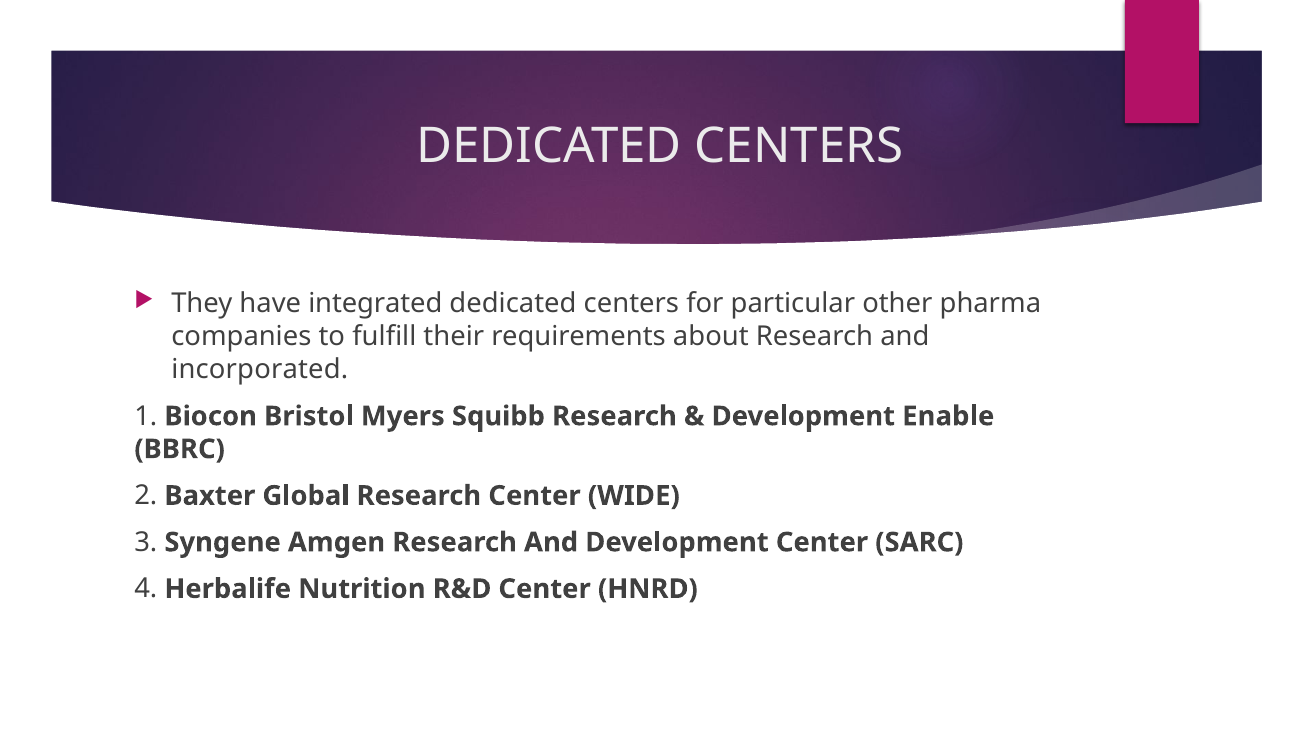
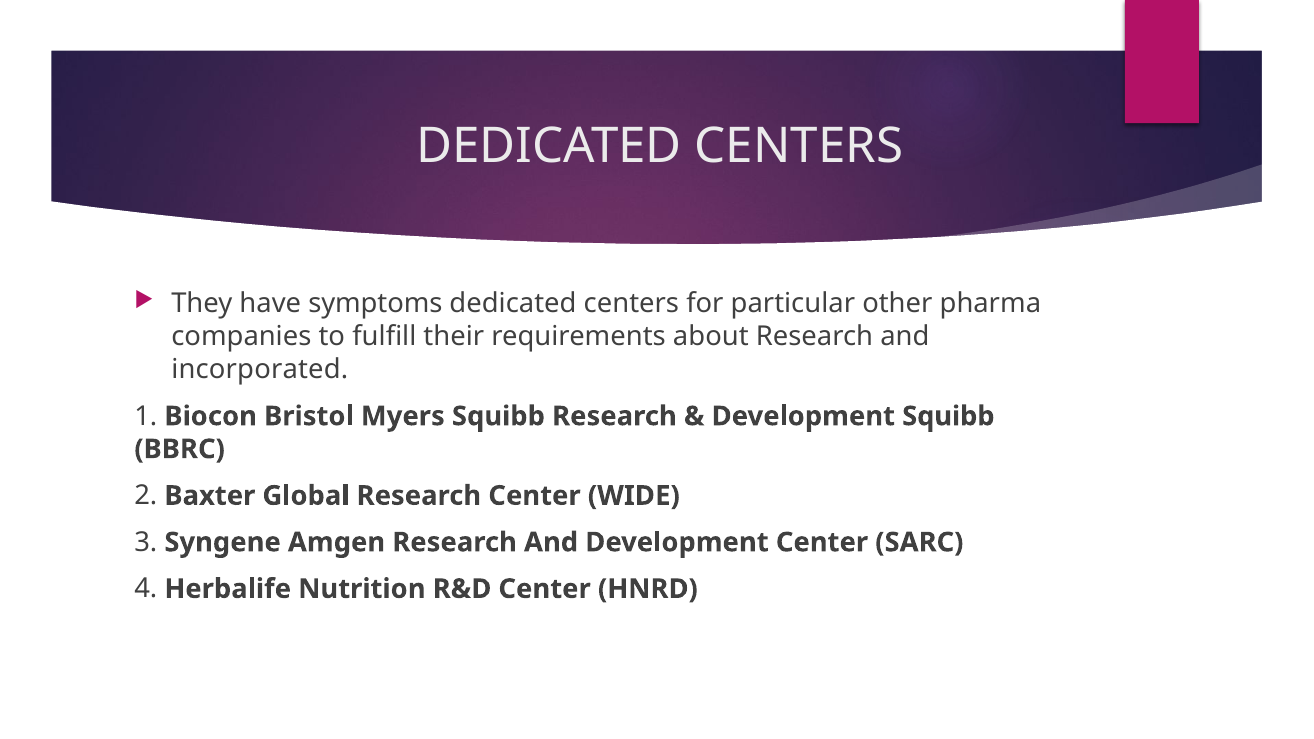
integrated: integrated -> symptoms (375, 304)
Development Enable: Enable -> Squibb (948, 416)
